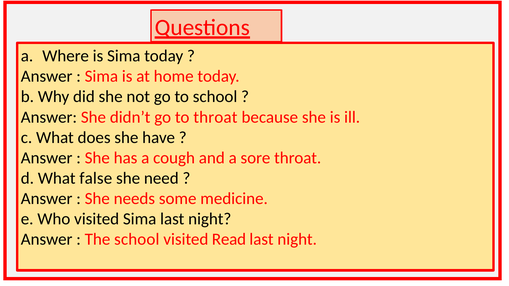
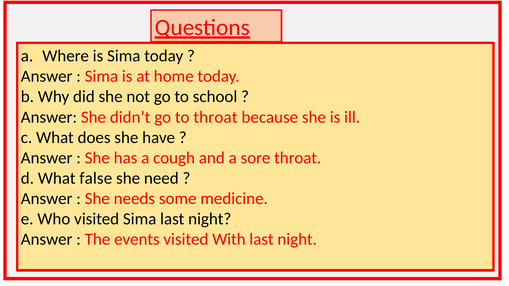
The school: school -> events (137, 239)
Read: Read -> With (229, 239)
